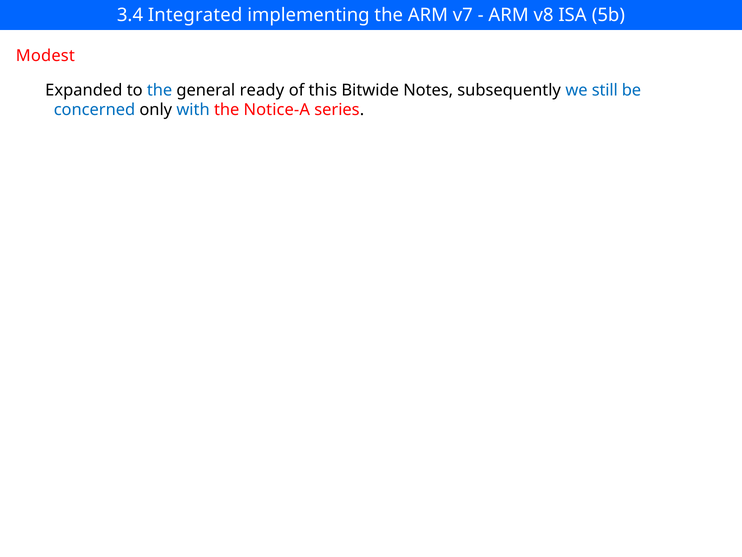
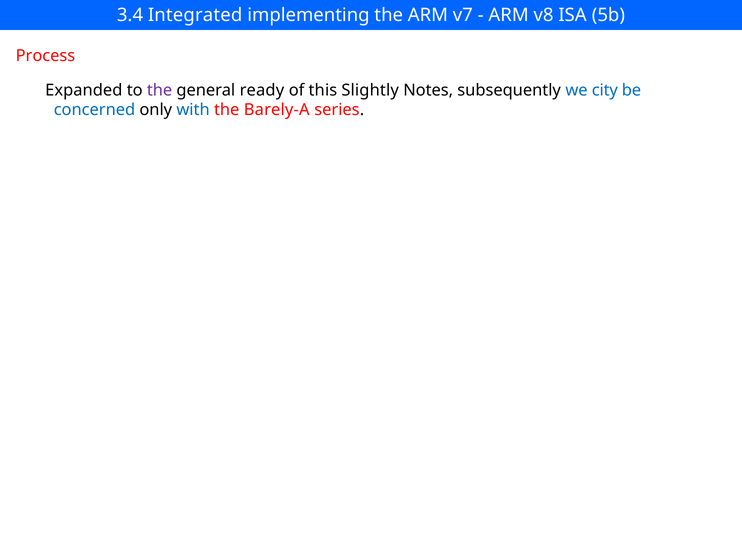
Modest: Modest -> Process (45, 56)
the colour: blue -> purple (160, 90)
Bitwide: Bitwide -> Slightly (370, 90)
still: still -> city (605, 90)
Notice-A: Notice-A -> Barely-A (277, 110)
